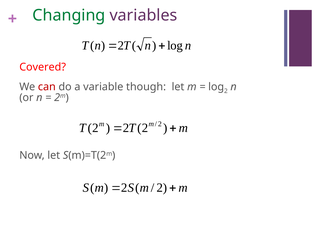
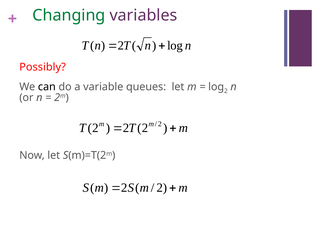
Covered: Covered -> Possibly (43, 67)
can colour: red -> black (47, 87)
though: though -> queues (146, 87)
